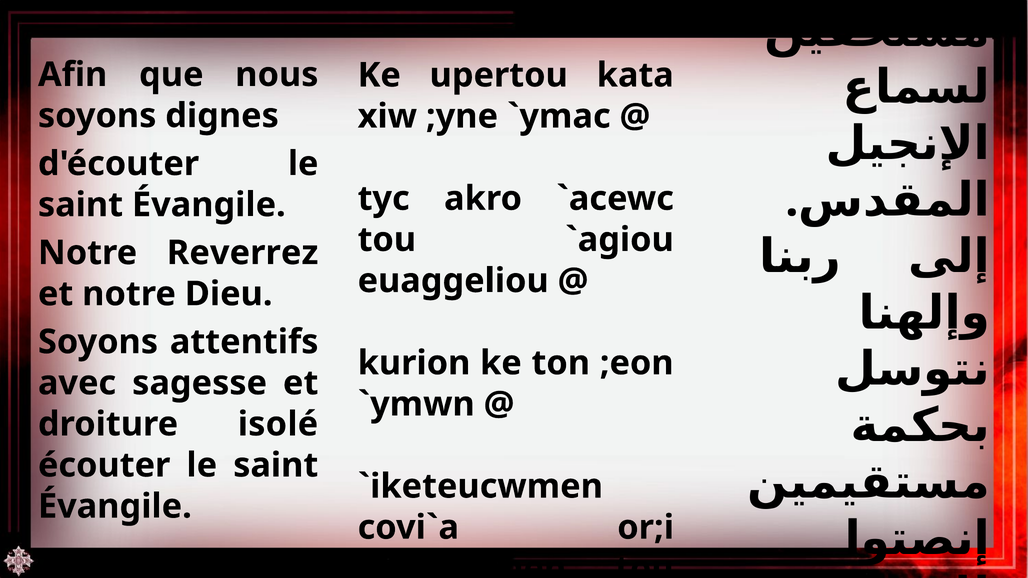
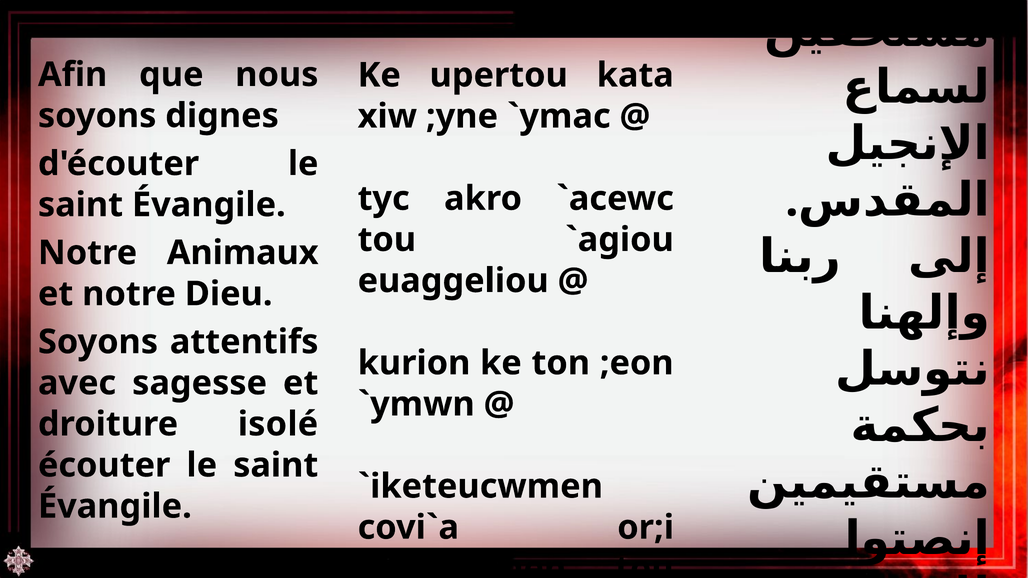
Reverrez: Reverrez -> Animaux (243, 253)
